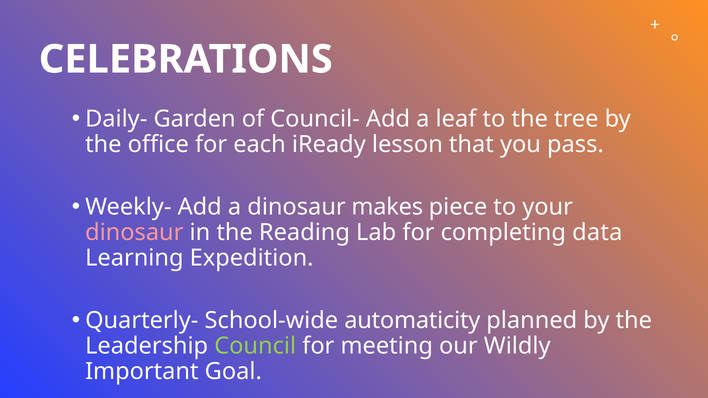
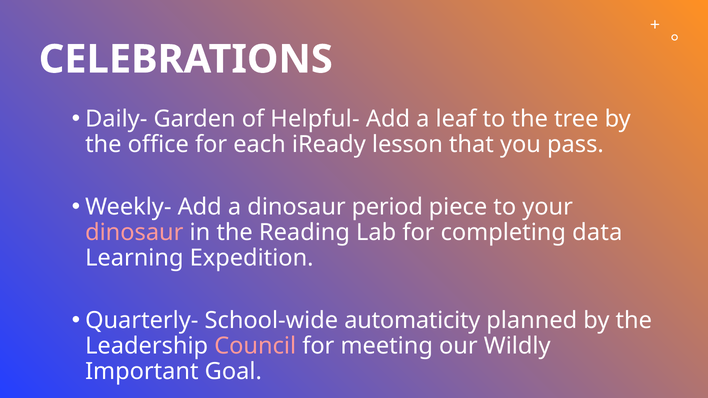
Council-: Council- -> Helpful- (315, 119)
makes: makes -> period (387, 207)
Council colour: light green -> pink (255, 346)
